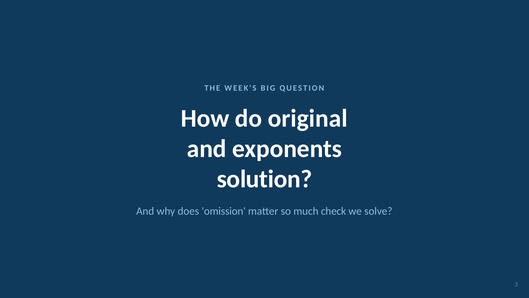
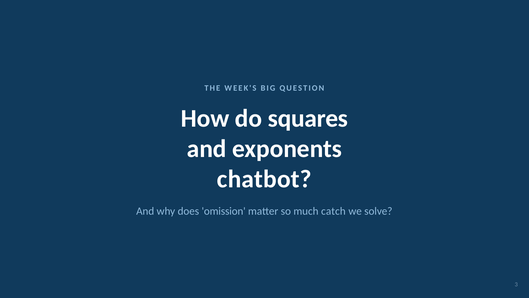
original: original -> squares (308, 118)
solution: solution -> chatbot (264, 179)
check: check -> catch (333, 211)
